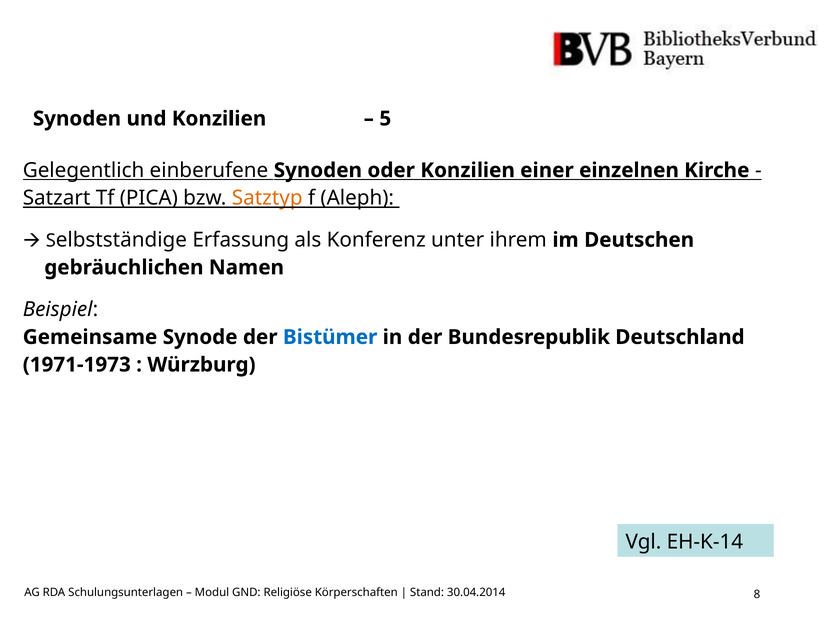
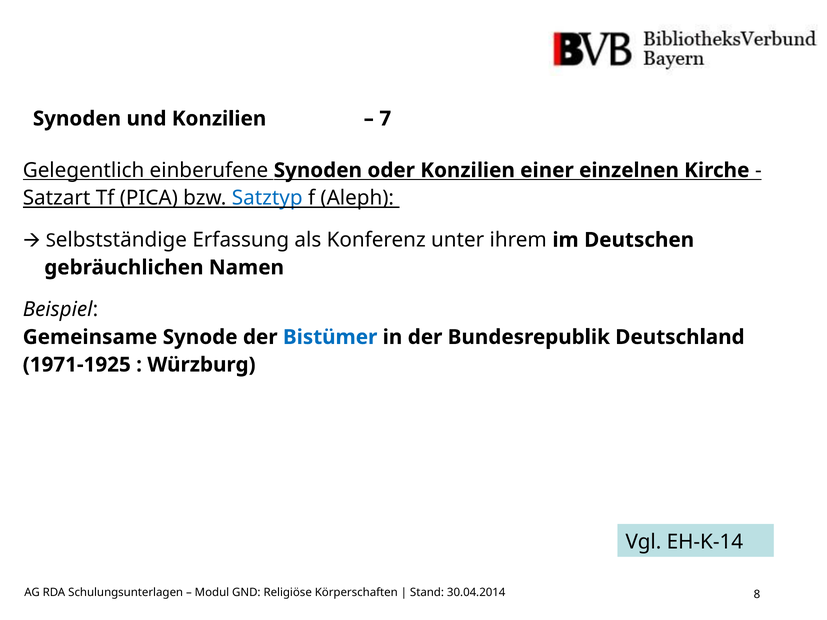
5: 5 -> 7 (385, 119)
Satztyp colour: orange -> blue (267, 198)
1971-1973: 1971-1973 -> 1971-1925 (77, 365)
